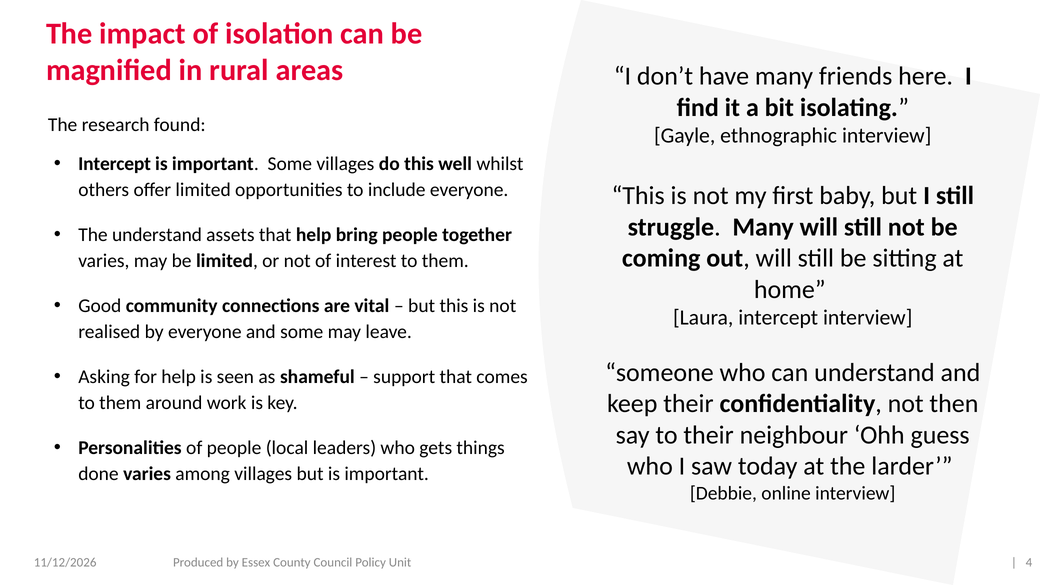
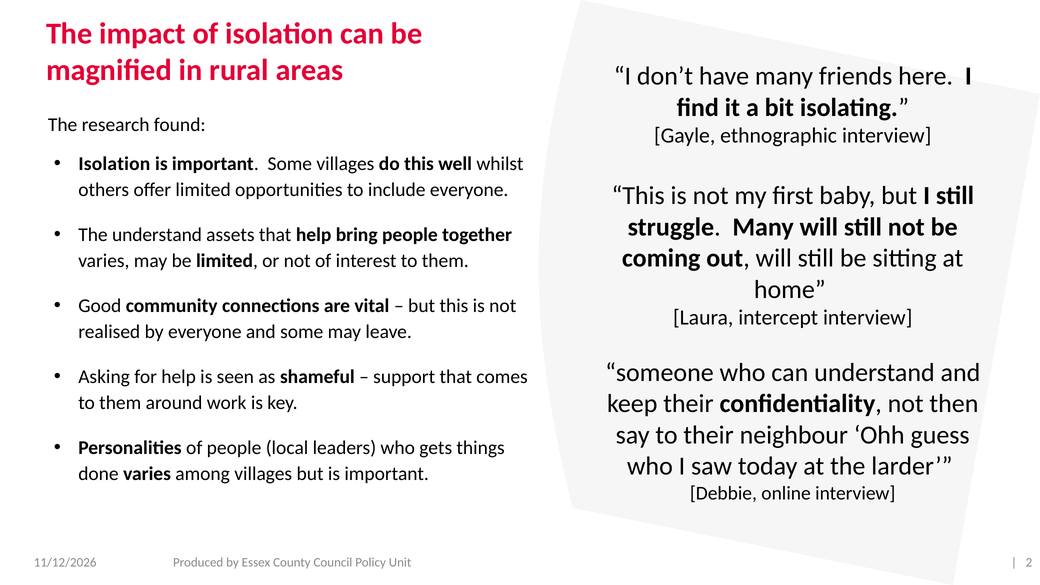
Intercept: Intercept -> Isolation (114, 164)
4: 4 -> 2 (1029, 563)
